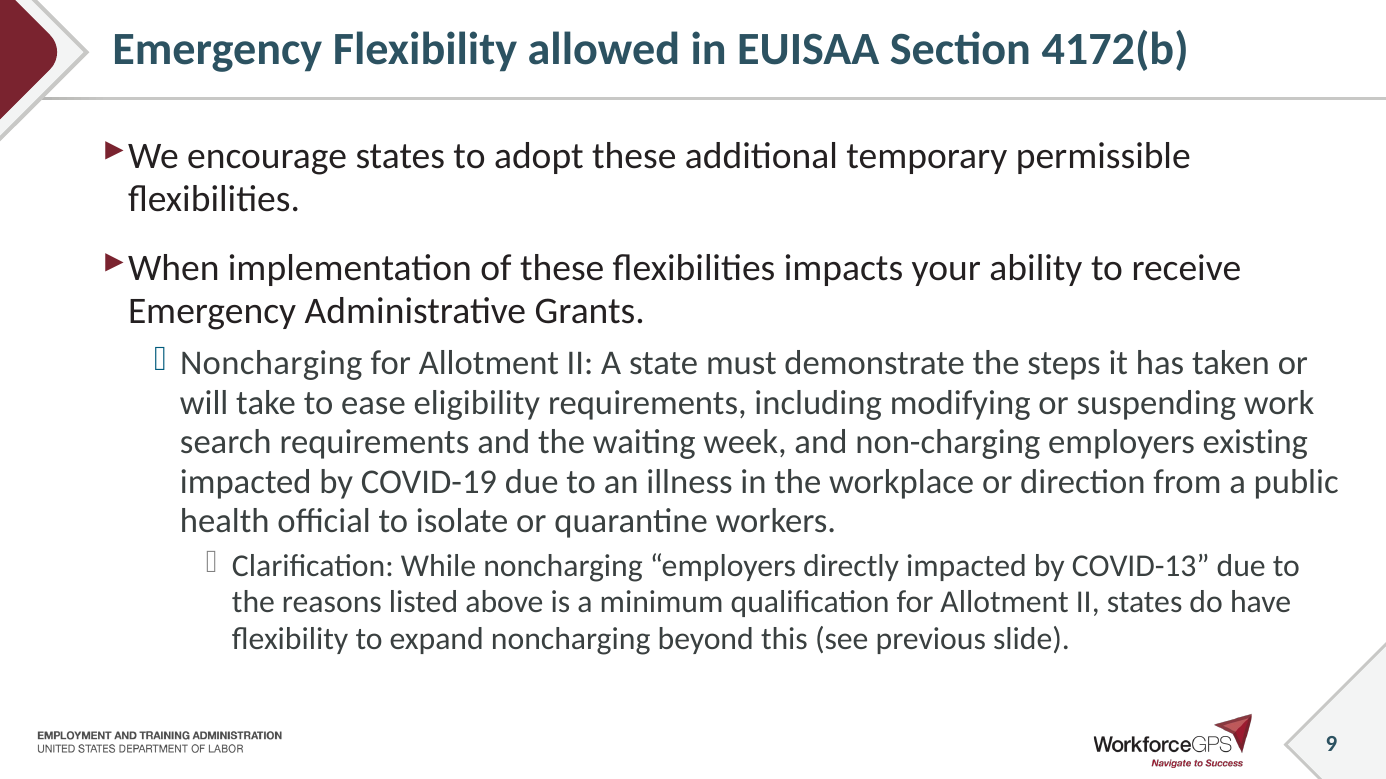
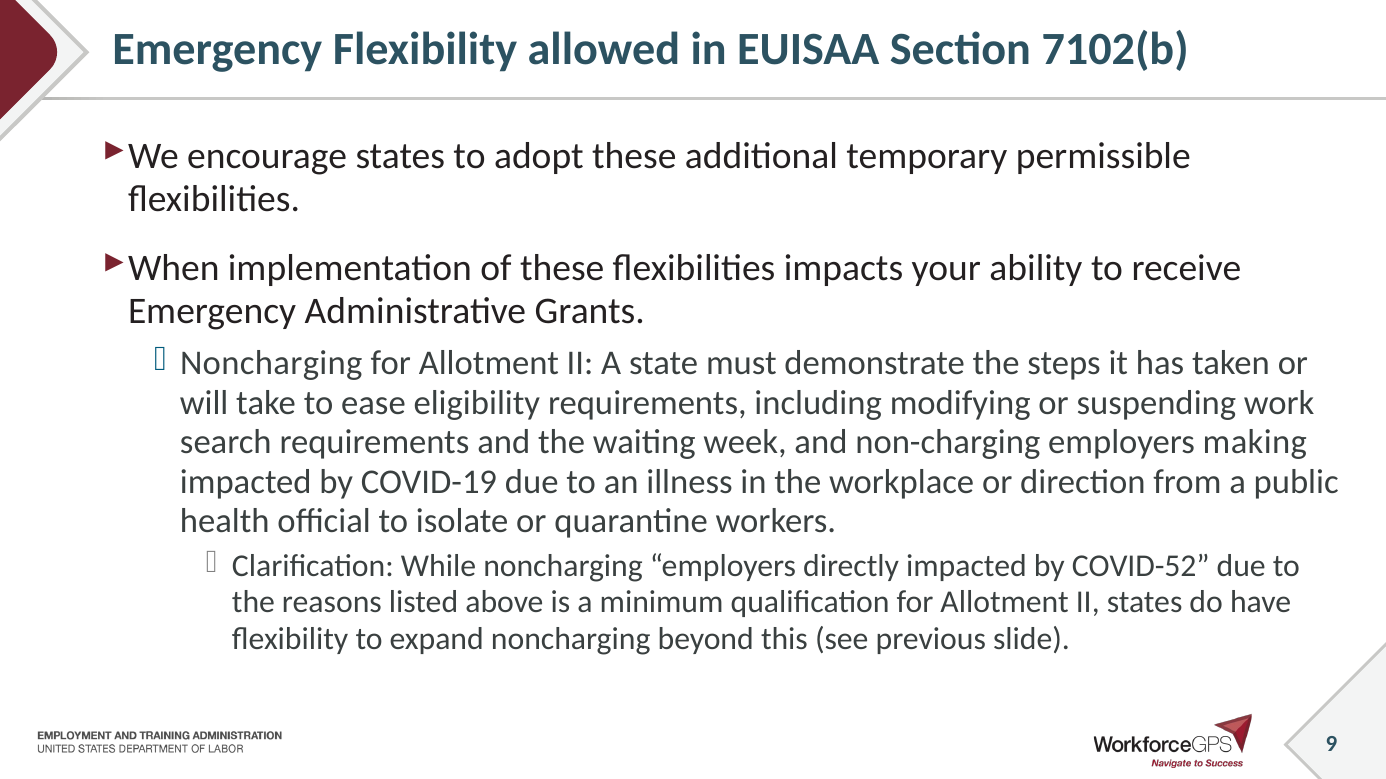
4172(b: 4172(b -> 7102(b (1115, 50)
existing: existing -> making (1255, 443)
COVID-13: COVID-13 -> COVID-52 (1141, 567)
